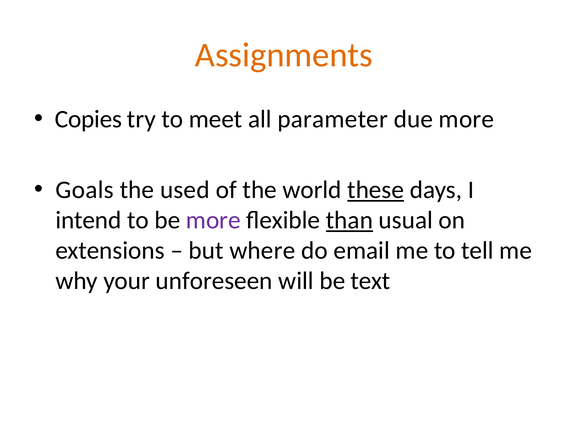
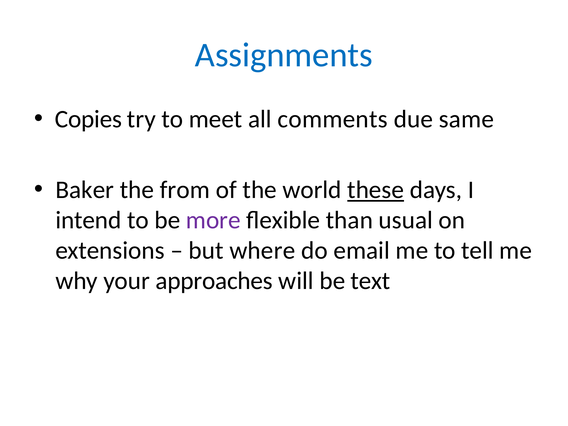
Assignments colour: orange -> blue (284, 55)
parameter: parameter -> comments (333, 119)
due more: more -> same (466, 119)
Goals: Goals -> Baker (85, 190)
used: used -> from (185, 190)
than underline: present -> none (349, 220)
unforeseen: unforeseen -> approaches (214, 281)
